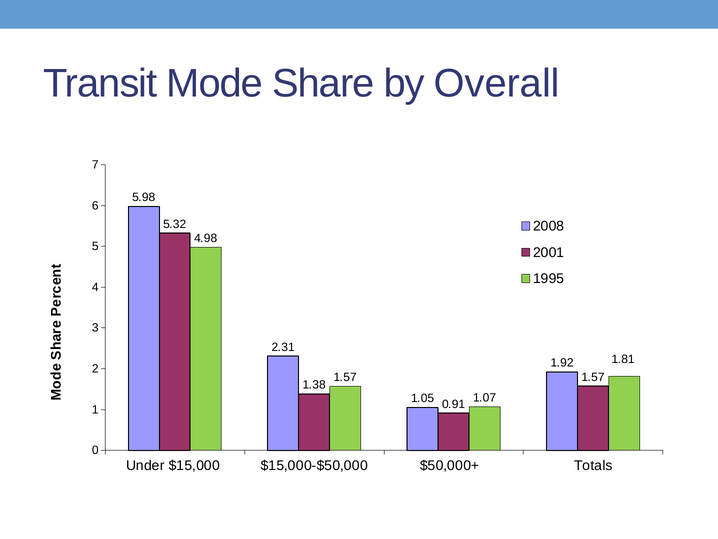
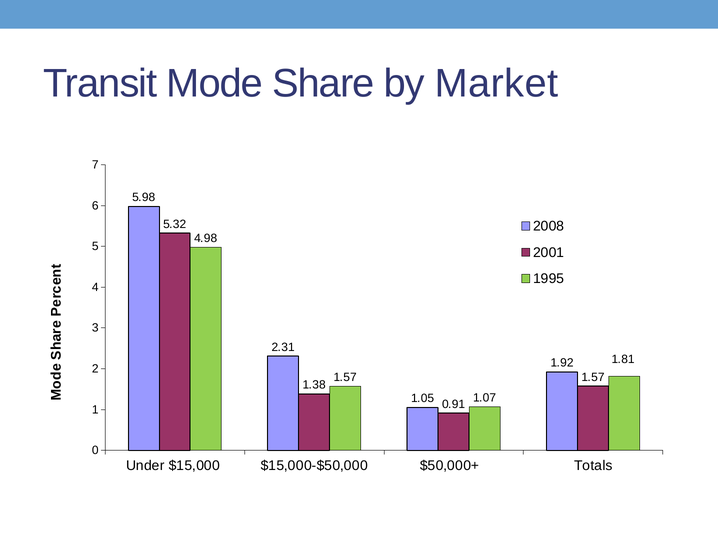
Overall: Overall -> Market (497, 84)
